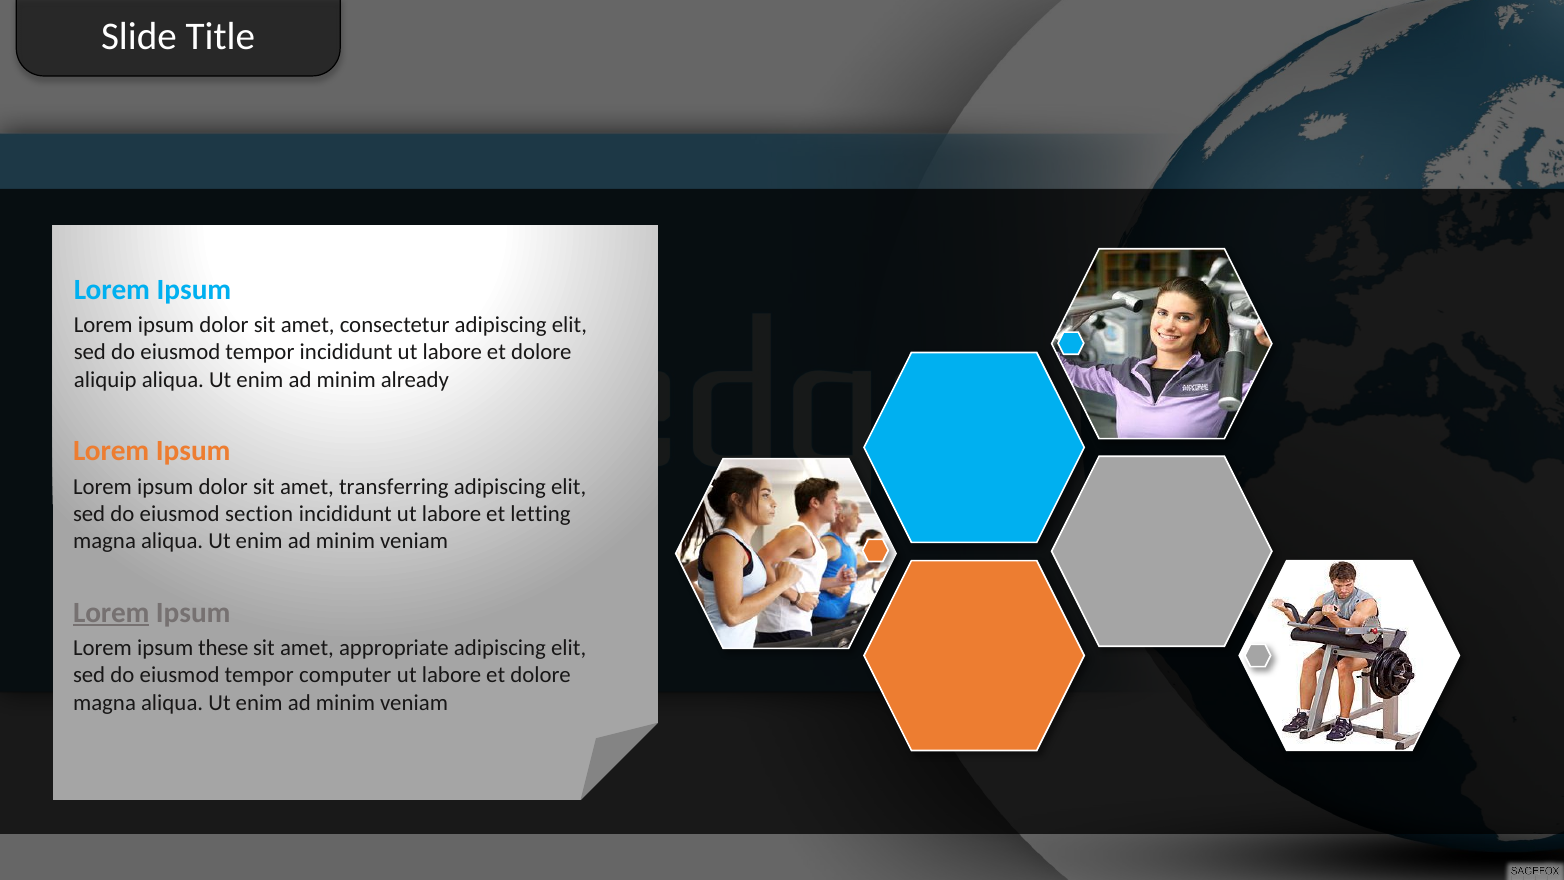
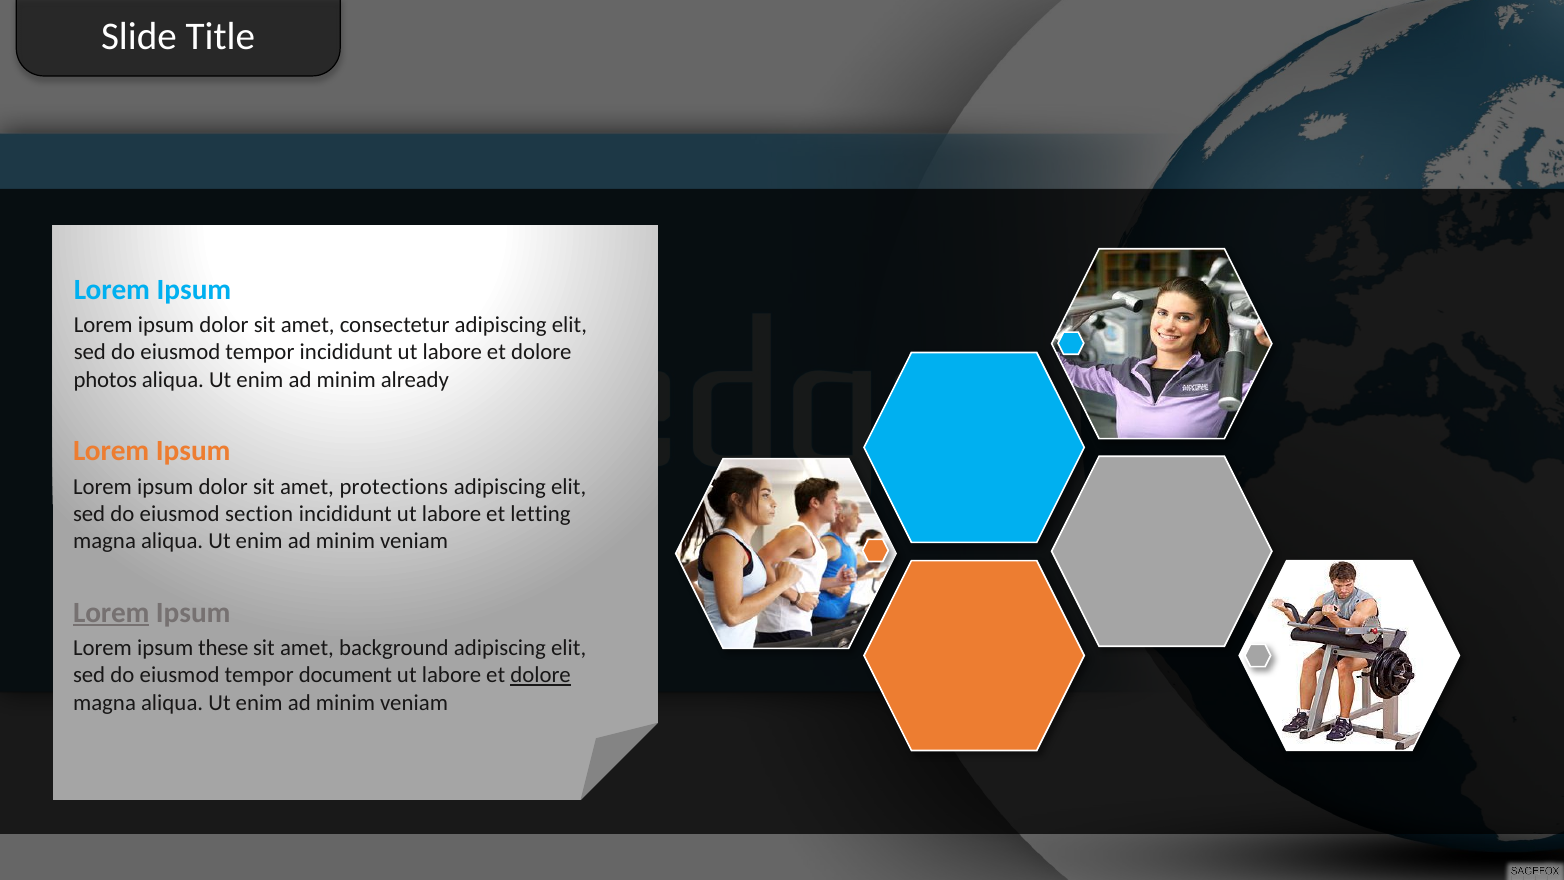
aliquip: aliquip -> photos (105, 380)
transferring: transferring -> protections (394, 486)
appropriate: appropriate -> background (394, 648)
computer: computer -> document (345, 675)
dolore underline: none -> present (541, 675)
